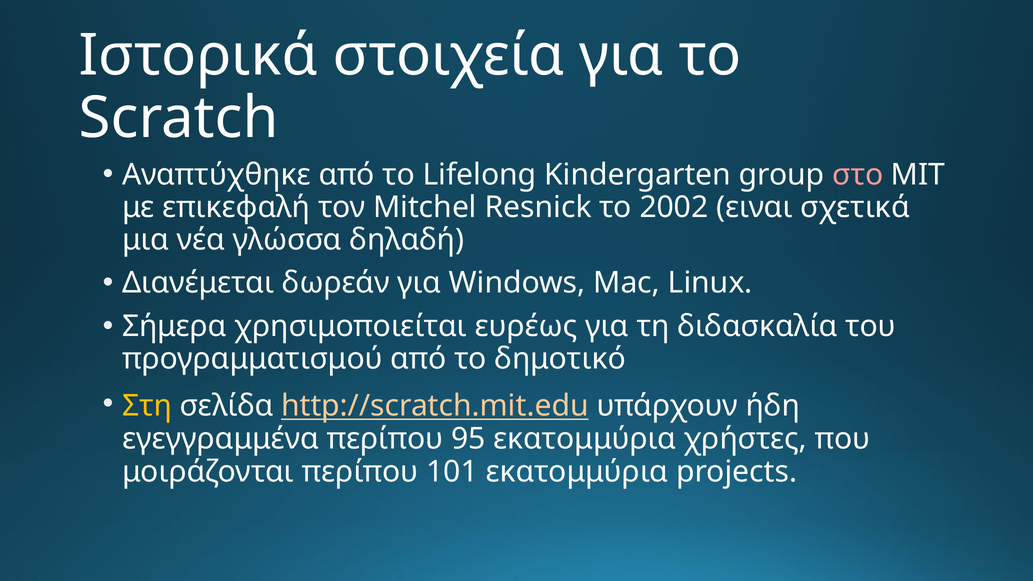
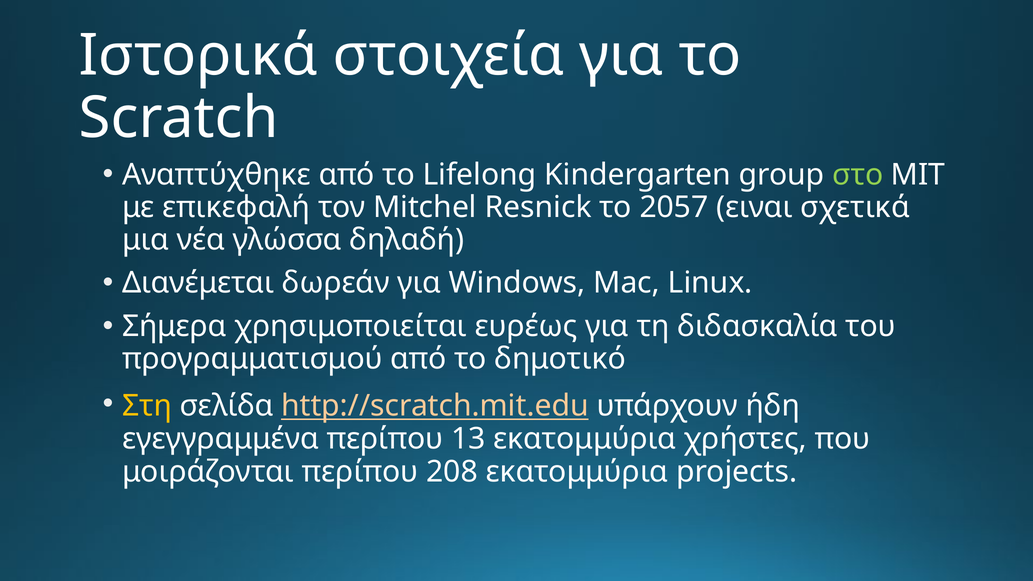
στο colour: pink -> light green (858, 175)
2002: 2002 -> 2057 (674, 207)
95: 95 -> 13 (468, 439)
101: 101 -> 208 (452, 472)
